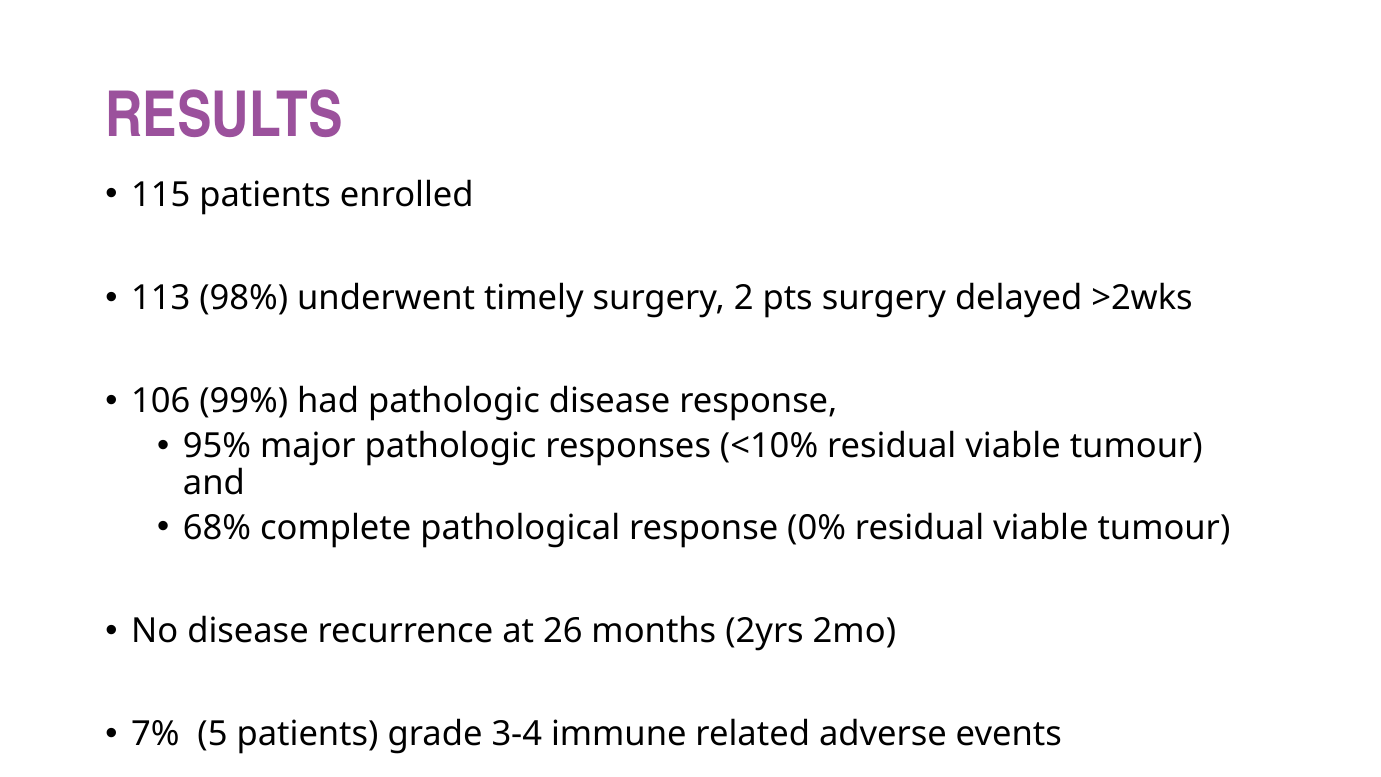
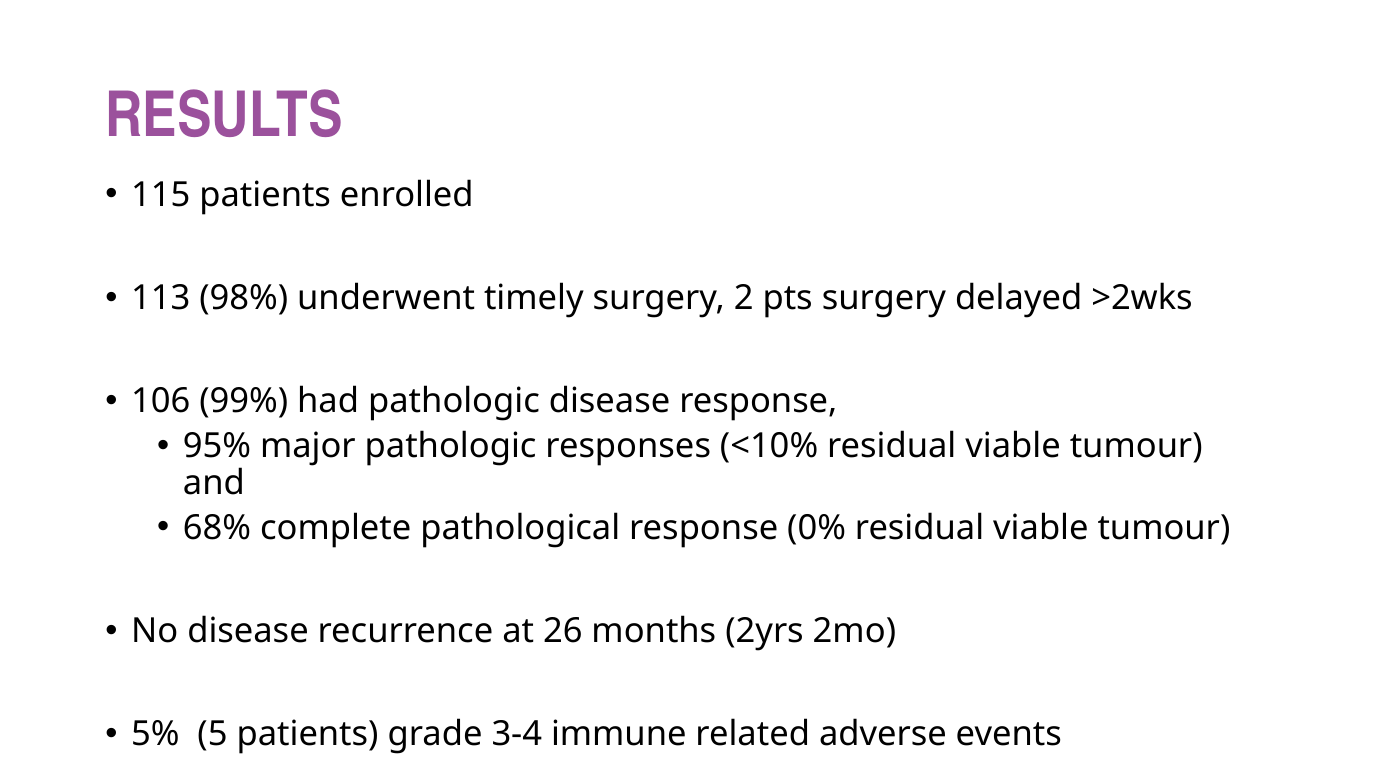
7%: 7% -> 5% (155, 734)
